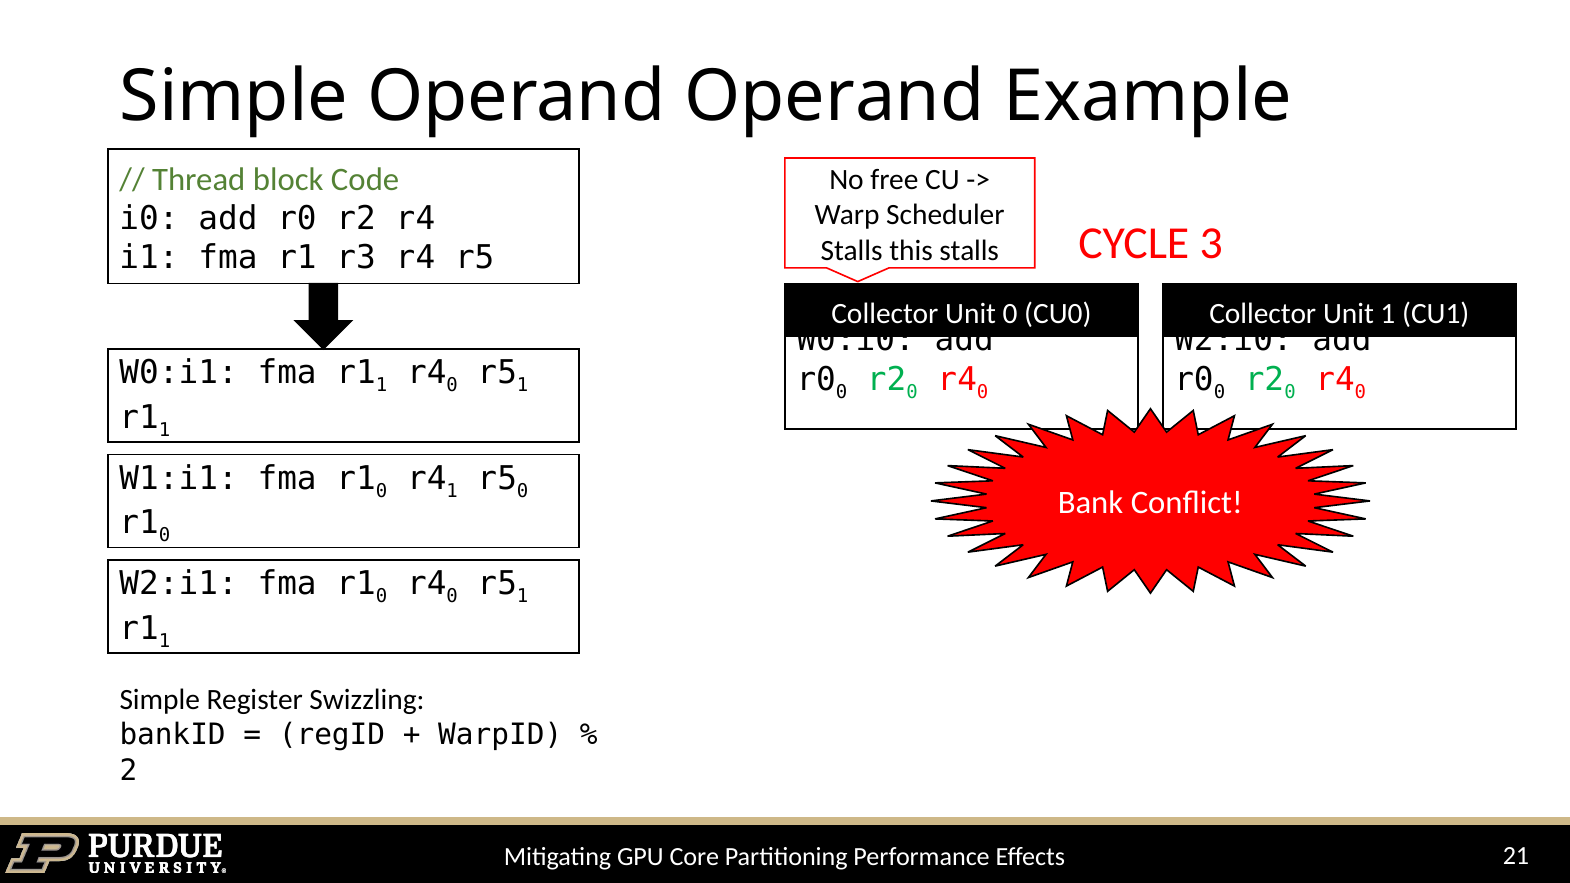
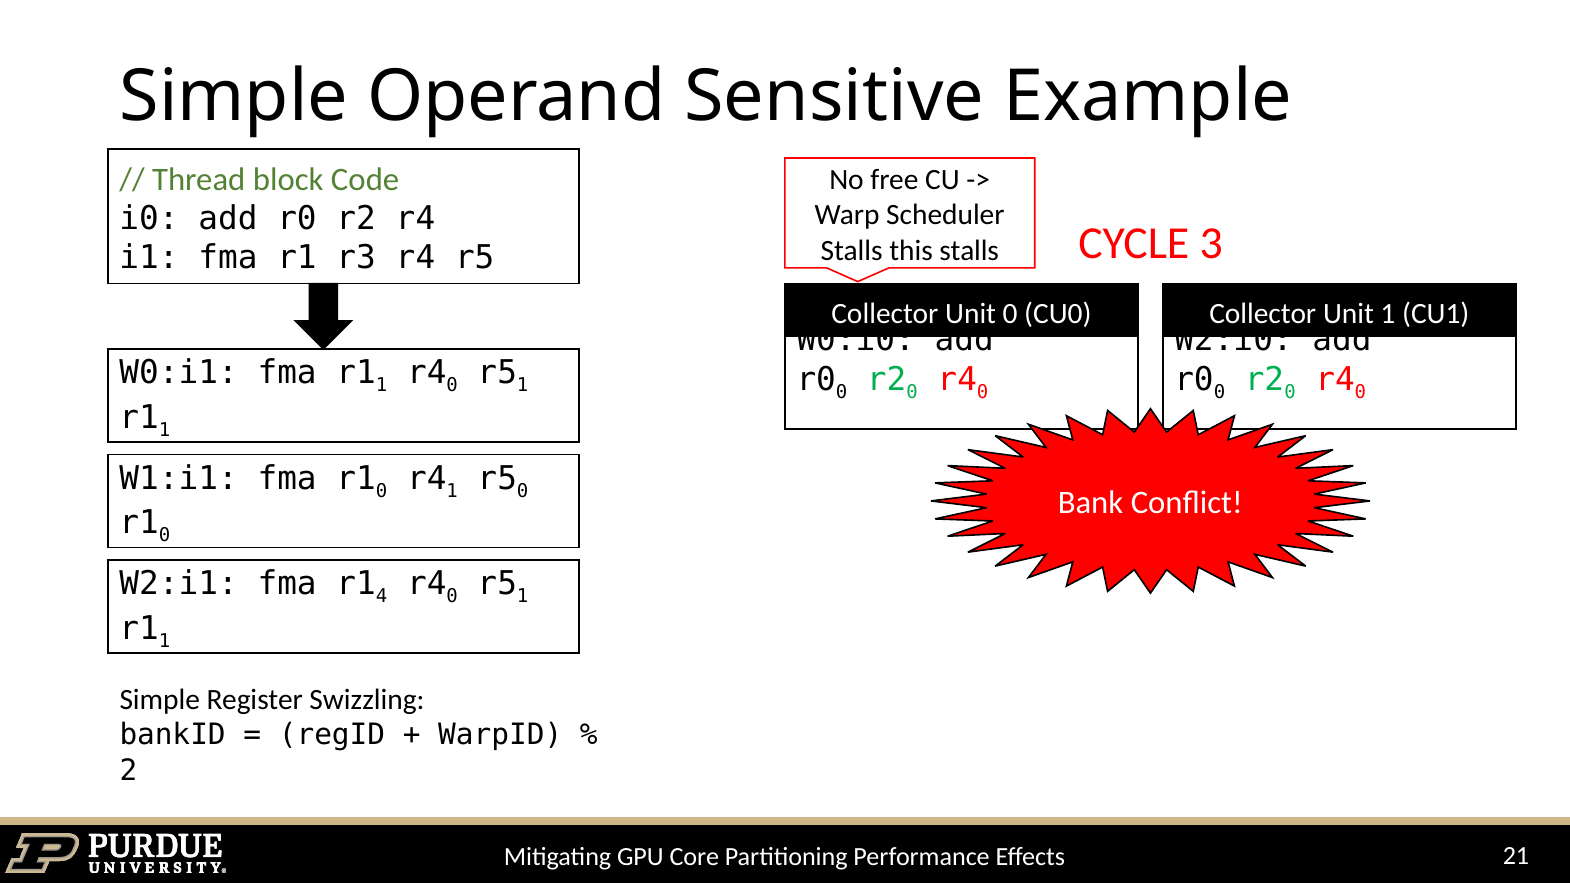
Operand Operand: Operand -> Sensitive (834, 96)
W2:i1 fma r1 0: 0 -> 4 (382, 596)
